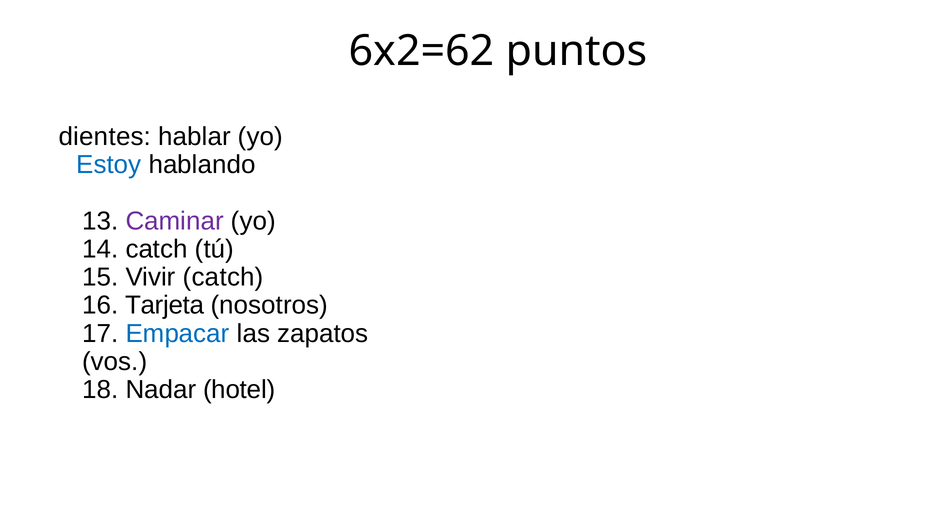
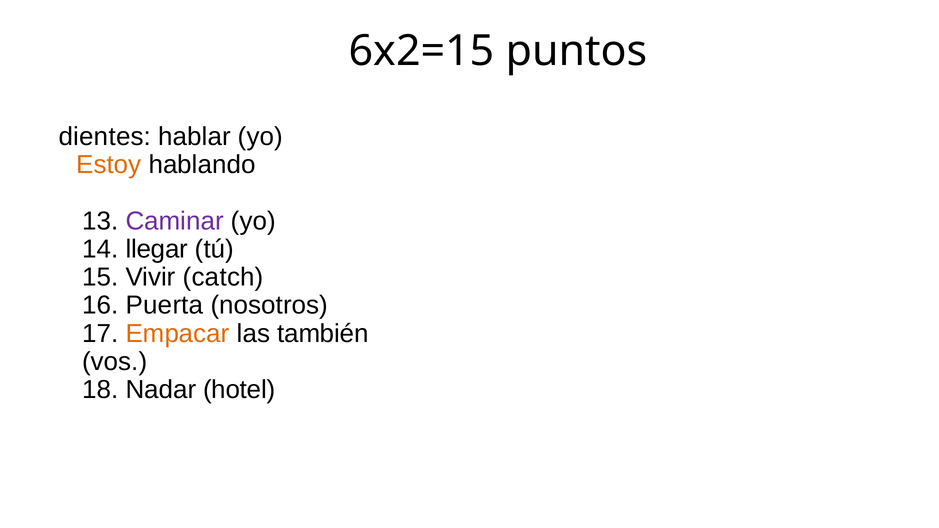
6x2=62: 6x2=62 -> 6x2=15 (422, 51)
Estoy colour: blue -> orange (109, 165)
14 catch: catch -> llegar (157, 249)
Tarjeta: Tarjeta -> Puerta (164, 305)
Empacar colour: blue -> orange (178, 334)
zapatos: zapatos -> también (323, 334)
